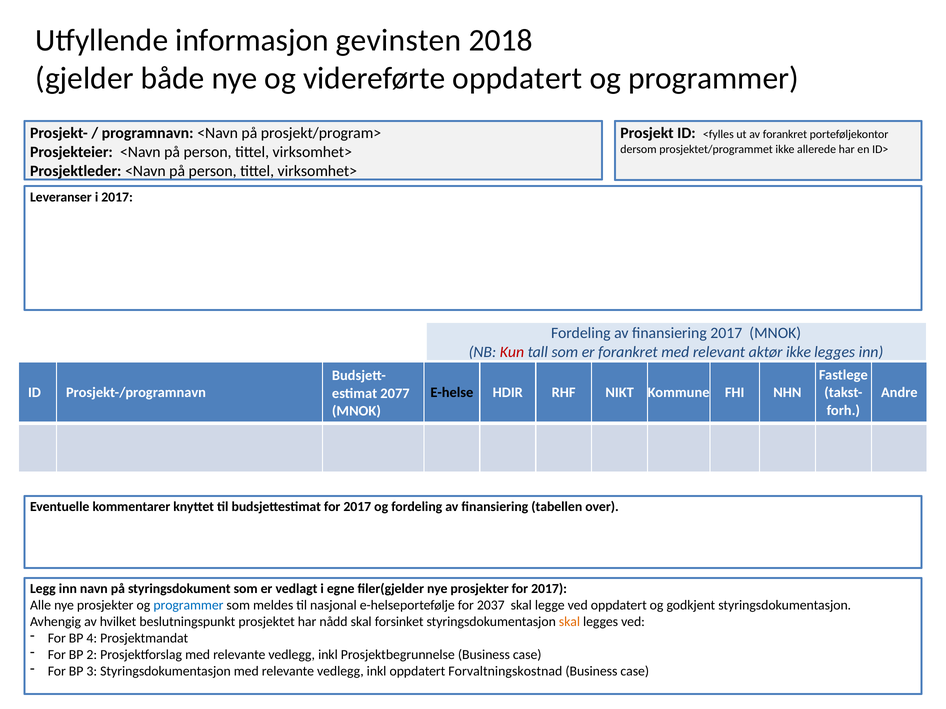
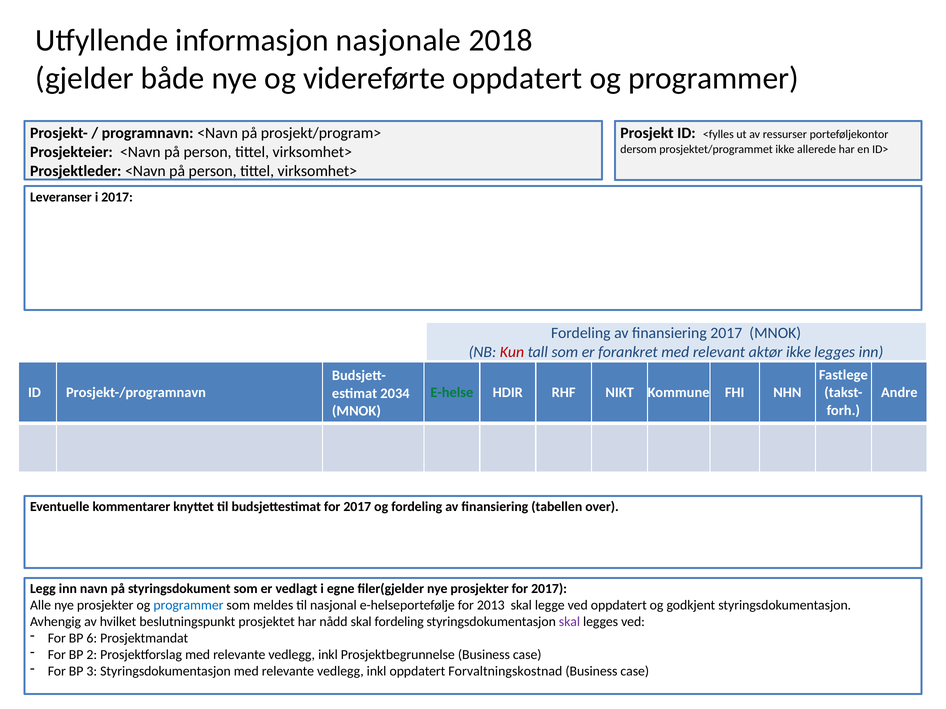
gevinsten: gevinsten -> nasjonale (399, 41)
av forankret: forankret -> ressurser (785, 135)
E-helse colour: black -> green (452, 393)
2077: 2077 -> 2034 (395, 394)
2037: 2037 -> 2013 (491, 606)
skal forsinket: forsinket -> fordeling (399, 622)
skal colour: orange -> purple (569, 622)
4: 4 -> 6 (92, 639)
